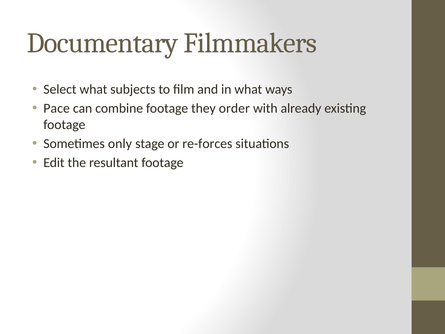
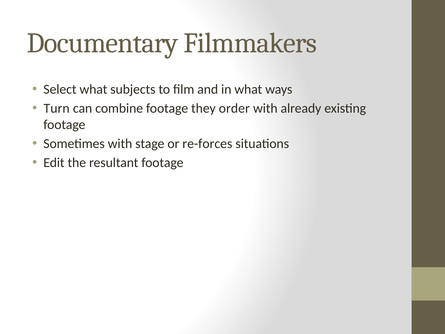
Pace: Pace -> Turn (57, 108)
Sometimes only: only -> with (120, 144)
